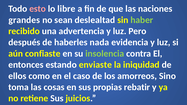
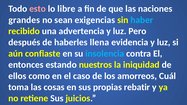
deslealtad: deslealtad -> exigencias (95, 20)
haber colour: light green -> light blue (142, 20)
nada: nada -> llena (99, 42)
insolencia colour: light green -> light blue (105, 54)
enviaste: enviaste -> nuestros (95, 65)
Sino: Sino -> Cuál (168, 76)
